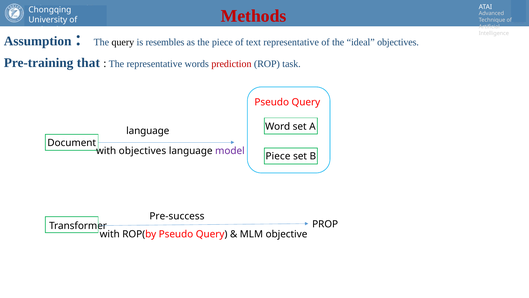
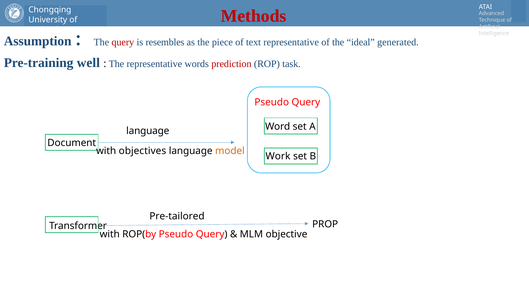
query colour: black -> red (123, 42)
ideal objectives: objectives -> generated (398, 42)
that: that -> well (88, 63)
model colour: purple -> orange (230, 151)
Piece: Piece -> Work (278, 156)
Pre-success: Pre-success -> Pre-tailored (177, 216)
